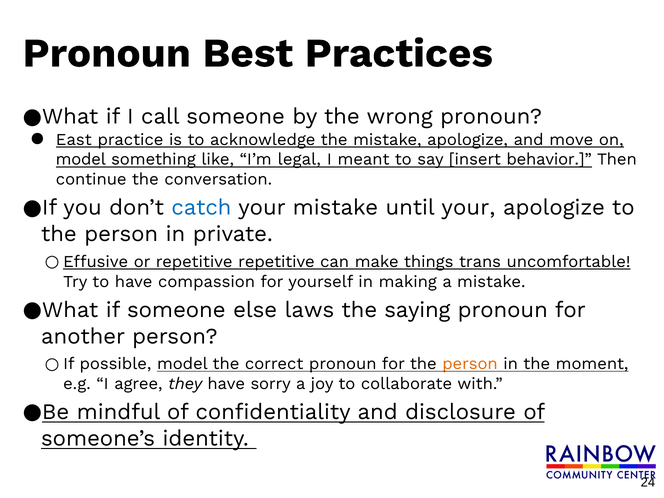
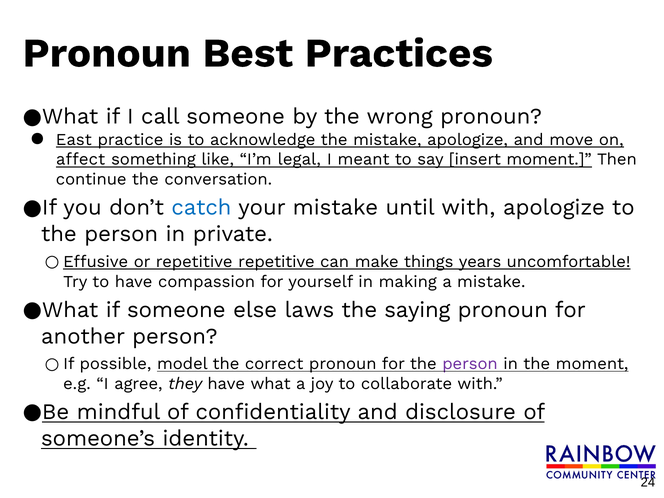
model: model -> affect (81, 159)
insert behavior: behavior -> moment (549, 159)
until your: your -> with (468, 208)
trans: trans -> years (480, 262)
person colour: orange -> purple (470, 364)
have sorry: sorry -> what (271, 384)
